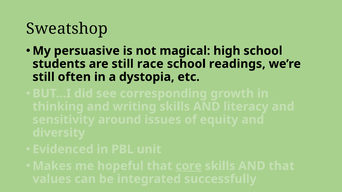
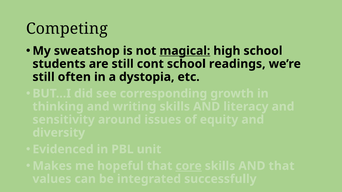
Sweatshop: Sweatshop -> Competing (67, 29)
persuasive: persuasive -> sweatshop (87, 51)
magical underline: none -> present (185, 51)
race: race -> cont (150, 64)
